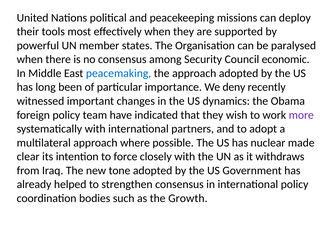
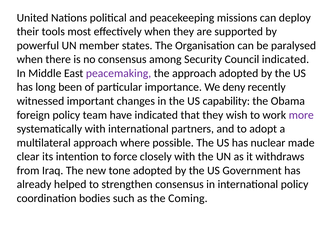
Council economic: economic -> indicated (286, 60)
peacemaking colour: blue -> purple (119, 73)
dynamics: dynamics -> capability (226, 101)
Growth: Growth -> Coming (188, 199)
